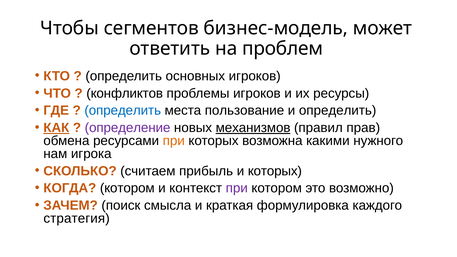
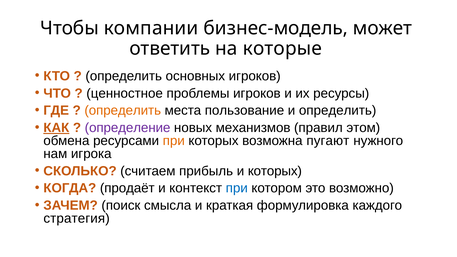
сегментов: сегментов -> компании (151, 28)
проблем: проблем -> которые (282, 49)
конфликтов: конфликтов -> ценностное (125, 93)
определить colour: blue -> orange (123, 111)
механизмов underline: present -> none (253, 128)
прав: прав -> этом (363, 128)
какими: какими -> пугают (328, 141)
КОГДА котором: котором -> продаёт (127, 188)
при colour: purple -> blue (237, 188)
